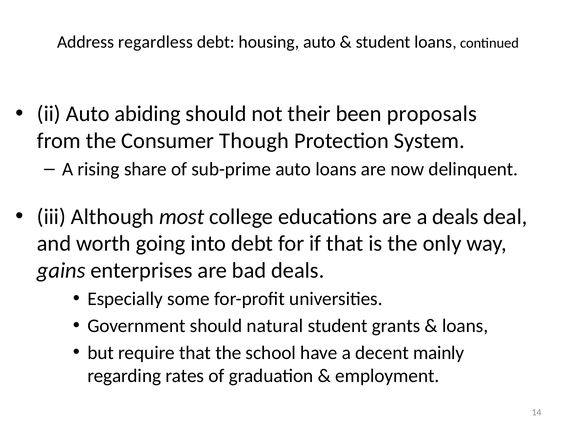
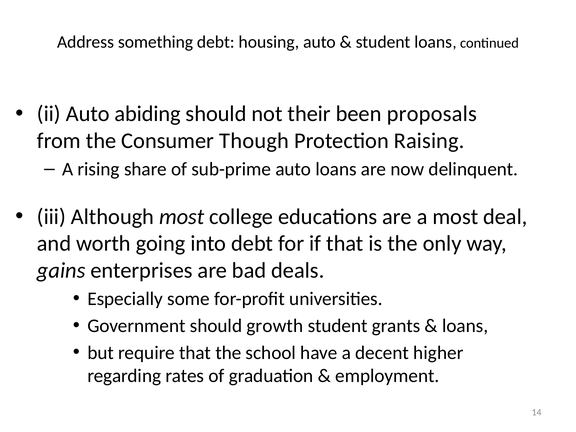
regardless: regardless -> something (155, 42)
System: System -> Raising (429, 141)
a deals: deals -> most (455, 217)
natural: natural -> growth (275, 326)
mainly: mainly -> higher (438, 353)
